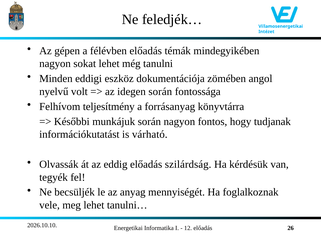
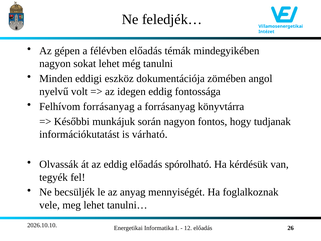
idegen során: során -> eddig (160, 91)
Felhívom teljesítmény: teljesítmény -> forrásanyag (109, 106)
szilárdság: szilárdság -> spórolható (188, 164)
